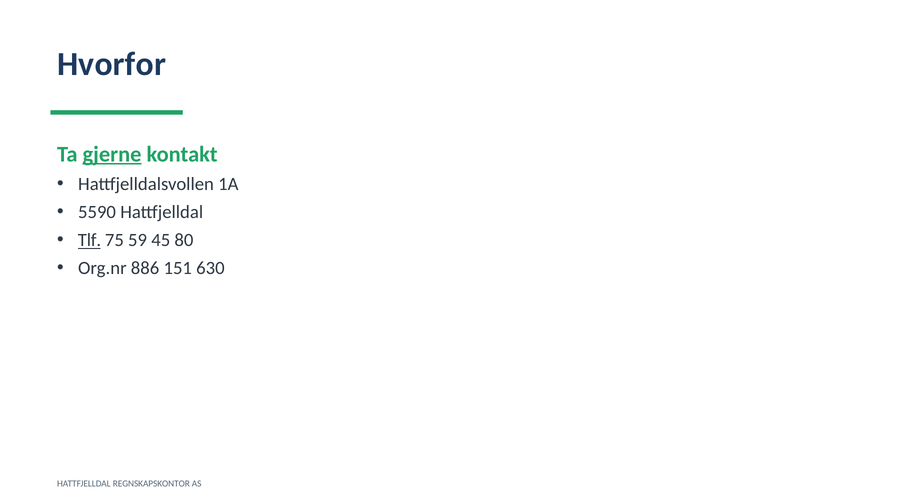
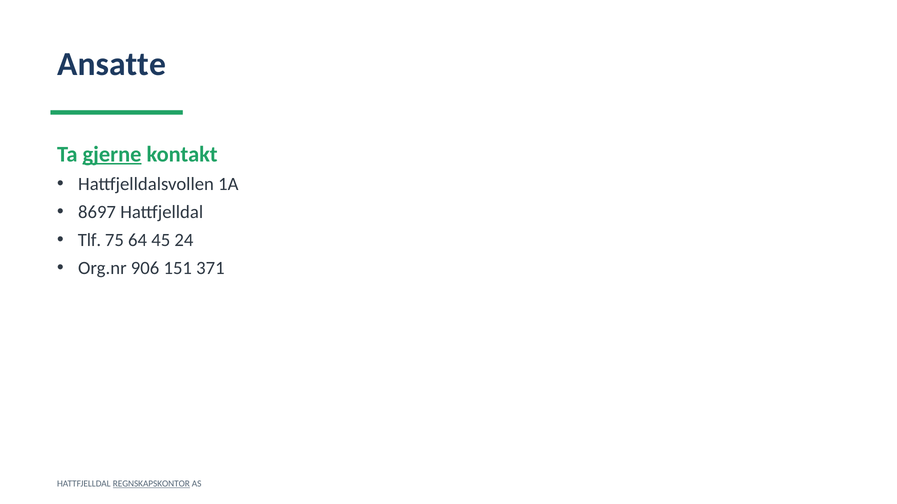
Hvorfor: Hvorfor -> Ansatte (112, 64)
5590: 5590 -> 8697 (97, 212)
Tlf underline: present -> none (89, 241)
59: 59 -> 64 (138, 241)
80: 80 -> 24 (184, 241)
886: 886 -> 906 (145, 269)
630: 630 -> 371 (210, 269)
REGNSKAPSKONTOR underline: none -> present (151, 484)
